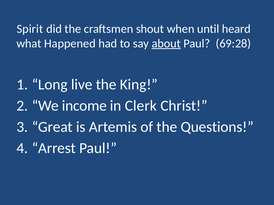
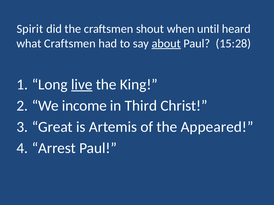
what Happened: Happened -> Craftsmen (70, 44)
69:28: 69:28 -> 15:28 (233, 44)
live underline: none -> present (82, 85)
Clerk: Clerk -> Third (141, 106)
Questions: Questions -> Appeared (217, 127)
